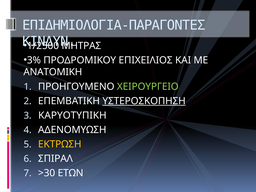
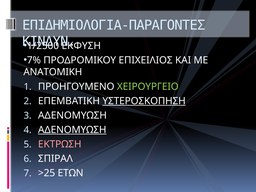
ΜΗΤΡΑΣ: ΜΗΤΡΑΣ -> ΕΚΦΥΣΗ (81, 46)
3%: 3% -> 7% (34, 60)
ΚΑΡΥΟΤΥΠΙΚΗ: ΚΑΡΥΟΤΥΠΙΚΗ -> ΑΔΕΝΟΜΥΩΣΗ (72, 115)
ΑΔΕΝΟΜΥΩΣΗ underline: none -> present (72, 130)
ΕΚΤΡΩΣΗ colour: yellow -> pink (60, 144)
>30: >30 -> >25 (47, 173)
